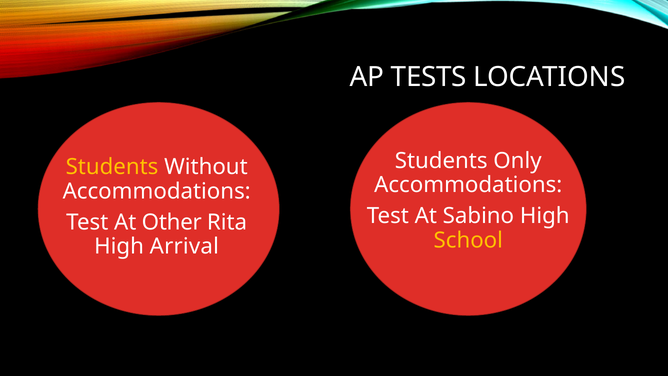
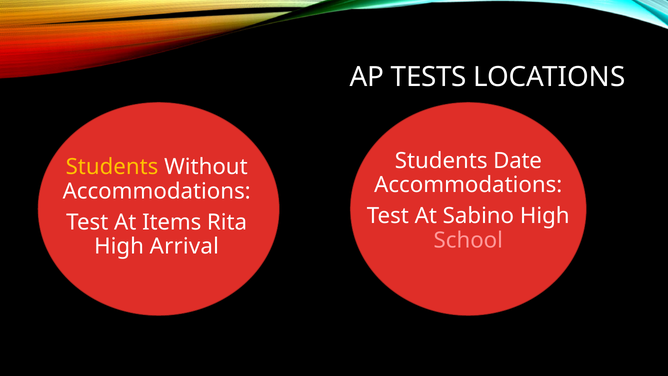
Only: Only -> Date (518, 161)
Other: Other -> Items (172, 222)
School colour: yellow -> pink (468, 240)
